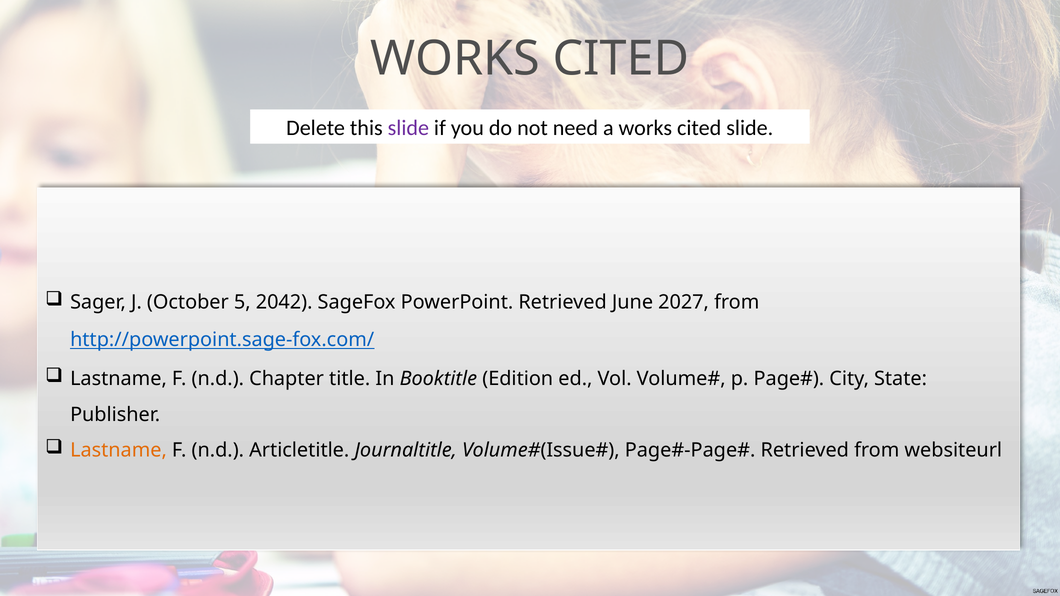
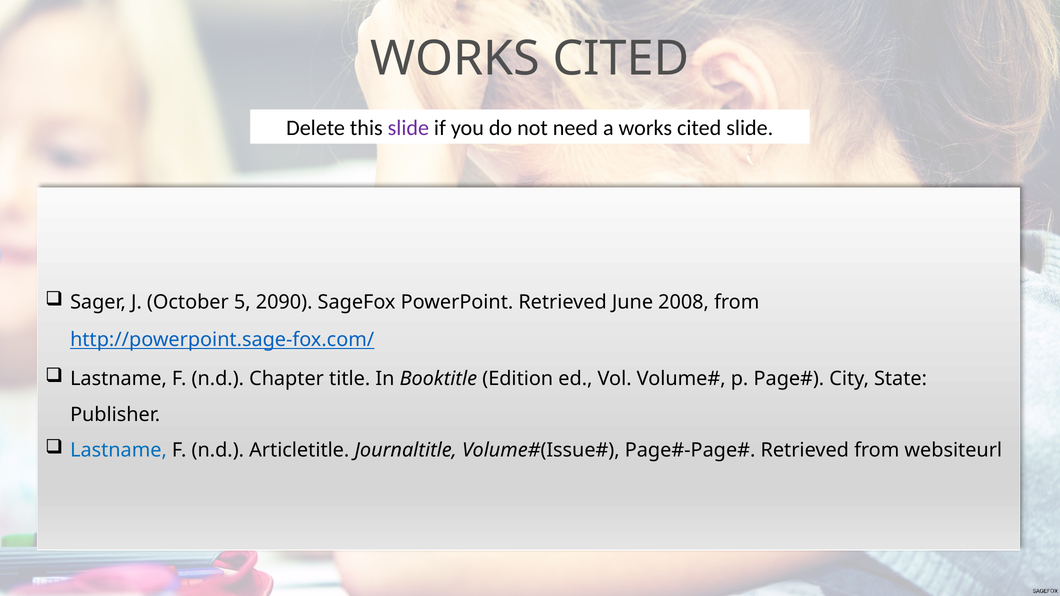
2042: 2042 -> 2090 (284, 303)
2027: 2027 -> 2008 (684, 303)
Lastname colour: orange -> blue (118, 450)
